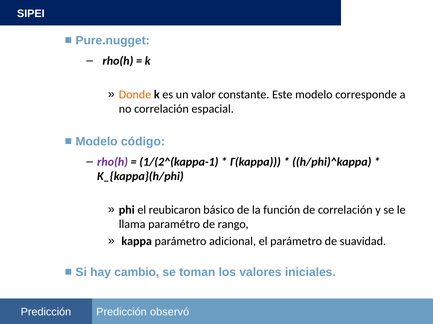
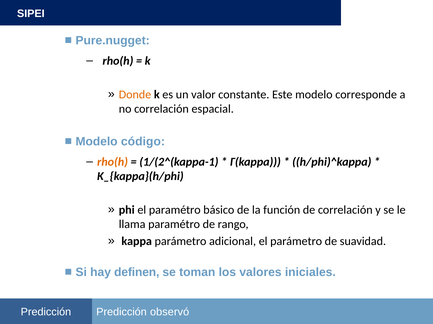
rho(h colour: purple -> orange (113, 162)
el reubicaron: reubicaron -> paramétro (175, 210)
cambio: cambio -> definen (137, 273)
